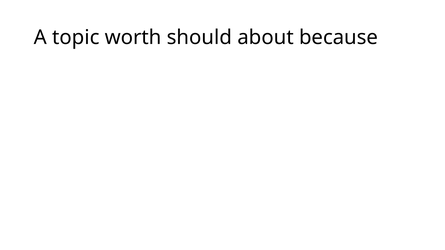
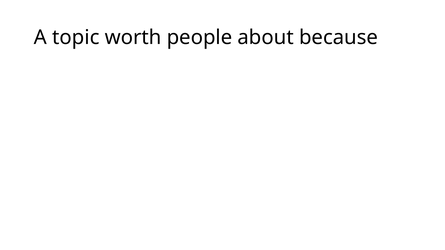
should: should -> people (200, 37)
